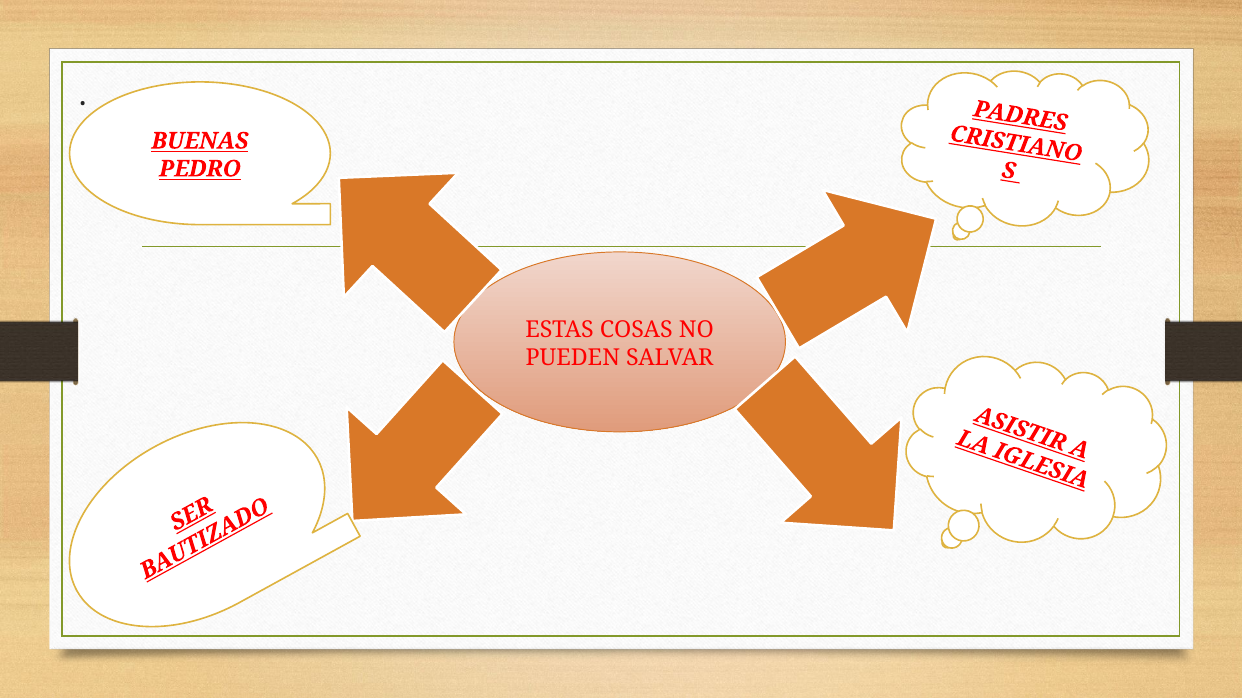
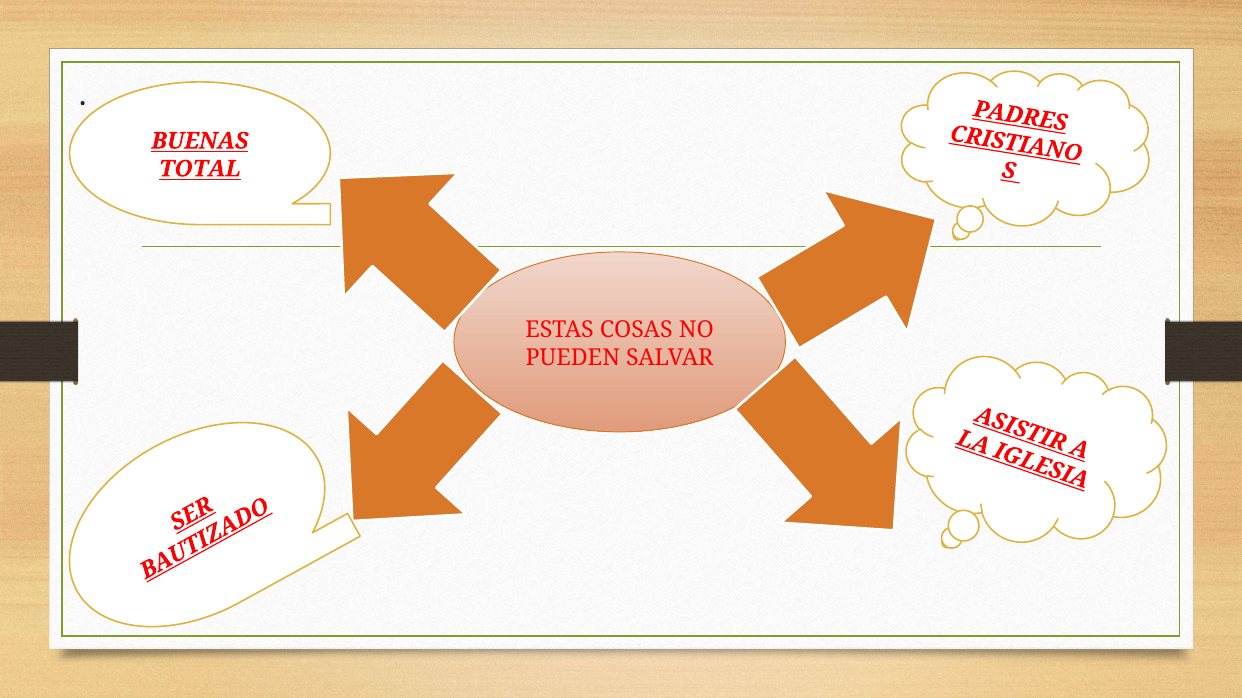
PEDRO: PEDRO -> TOTAL (200, 169)
